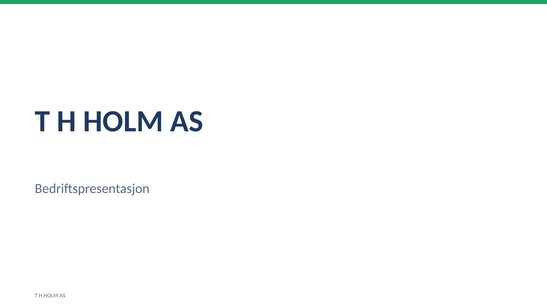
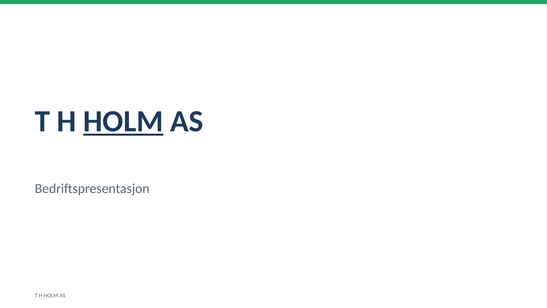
HOLM underline: none -> present (123, 121)
